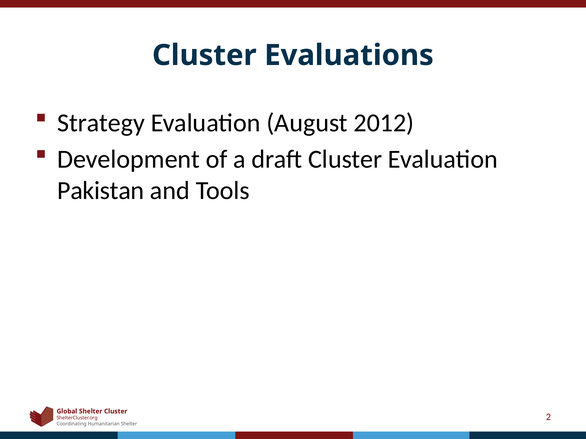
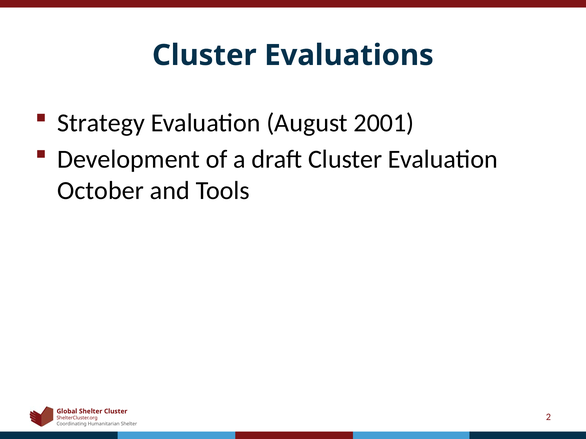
2012: 2012 -> 2001 (384, 123)
Pakistan: Pakistan -> October (101, 191)
